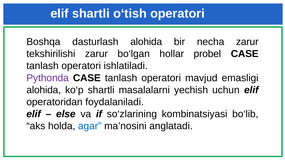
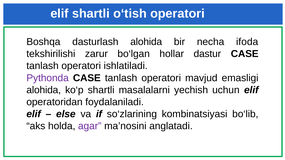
necha zarur: zarur -> ifoda (247, 42)
probel: probel -> dastur (207, 54)
agar colour: blue -> purple (90, 126)
